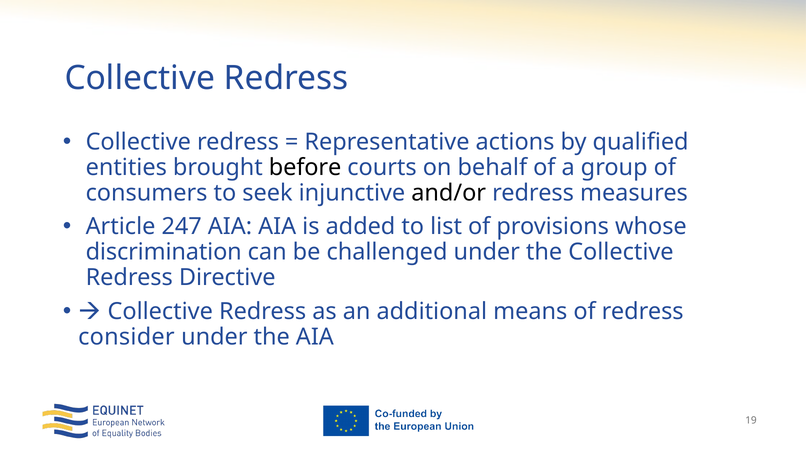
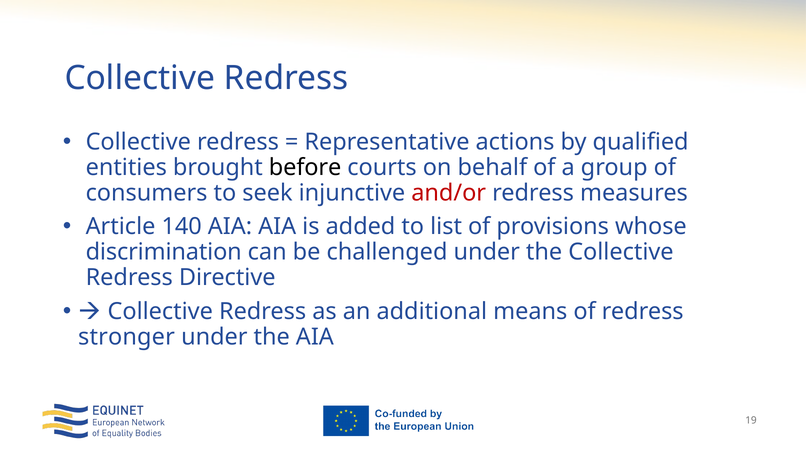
and/or colour: black -> red (449, 193)
247: 247 -> 140 (182, 226)
consider: consider -> stronger (126, 336)
